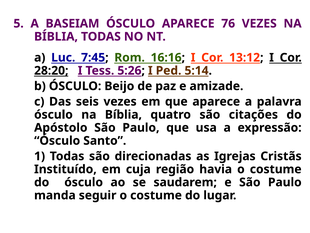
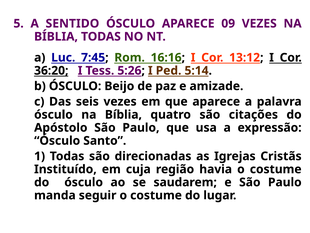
BASEIAM: BASEIAM -> SENTIDO (72, 23)
76: 76 -> 09 (228, 23)
28:20: 28:20 -> 36:20 (51, 70)
